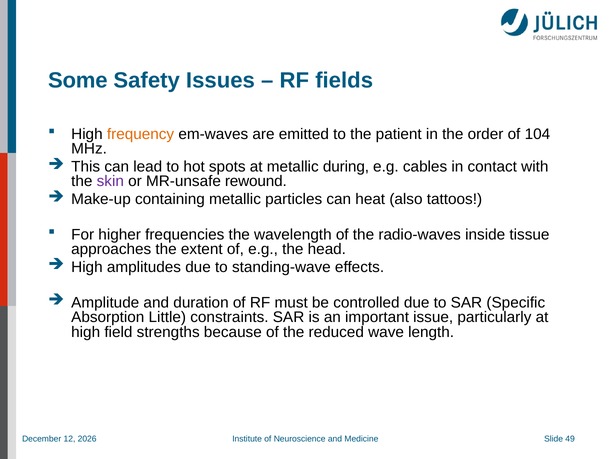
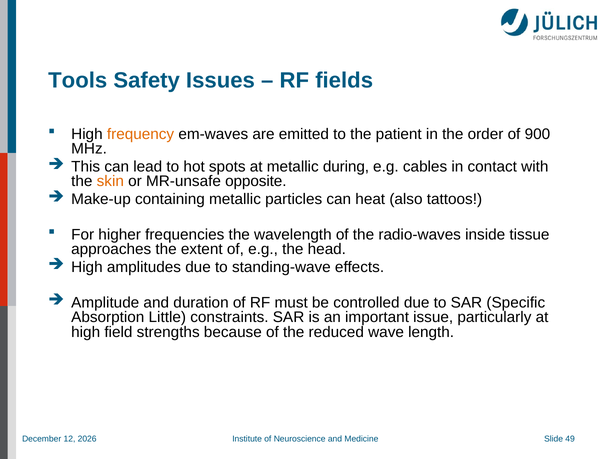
Some: Some -> Tools (78, 81)
104: 104 -> 900 (537, 134)
skin colour: purple -> orange (110, 182)
rewound: rewound -> opposite (256, 182)
